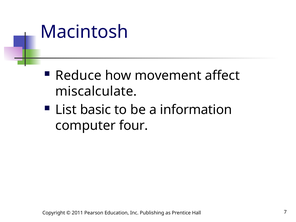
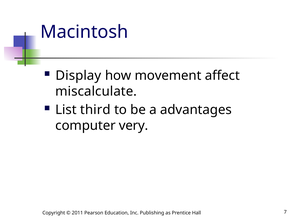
Reduce: Reduce -> Display (78, 76)
basic: basic -> third (95, 110)
information: information -> advantages (196, 110)
four: four -> very (134, 126)
